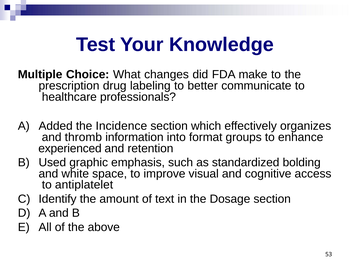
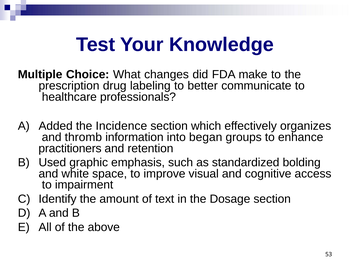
format: format -> began (206, 137)
experienced: experienced -> practitioners (70, 148)
antiplatelet: antiplatelet -> impairment (84, 185)
